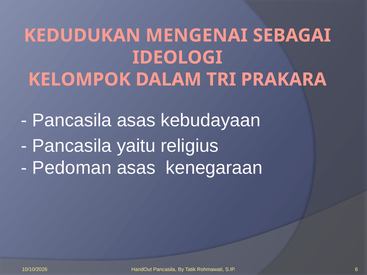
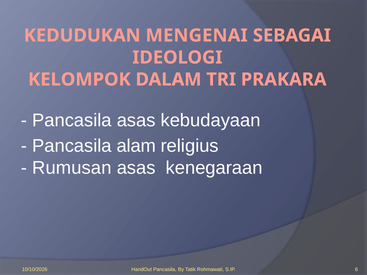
yaitu: yaitu -> alam (136, 146)
Pedoman: Pedoman -> Rumusan (72, 168)
